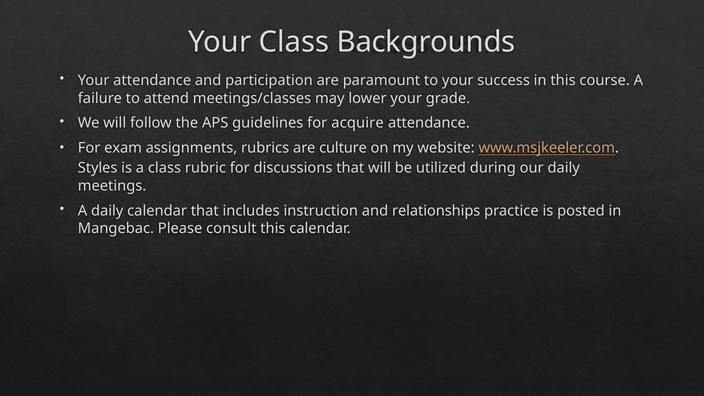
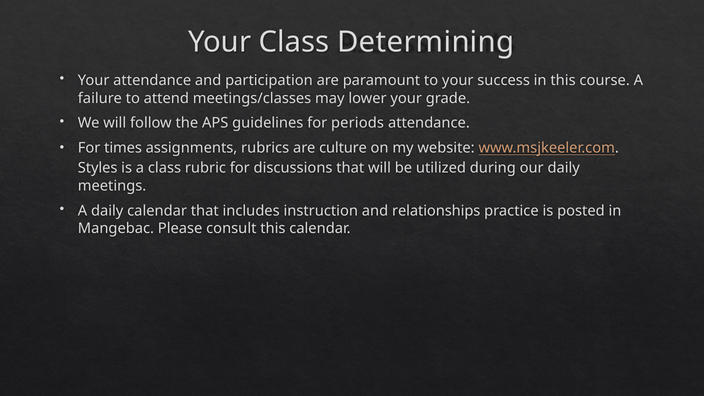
Backgrounds: Backgrounds -> Determining (426, 42)
acquire: acquire -> periods (358, 123)
exam: exam -> times (123, 148)
